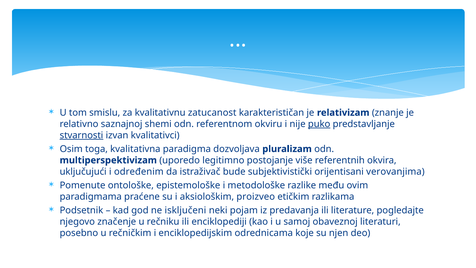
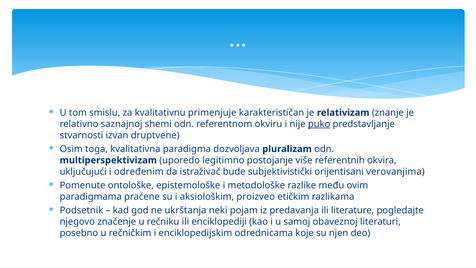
zatucanost: zatucanost -> primenjuje (212, 113)
stvarnosti underline: present -> none (81, 135)
kvalitativci: kvalitativci -> druptvene (155, 135)
isključeni: isključeni -> ukrštanja (185, 210)
